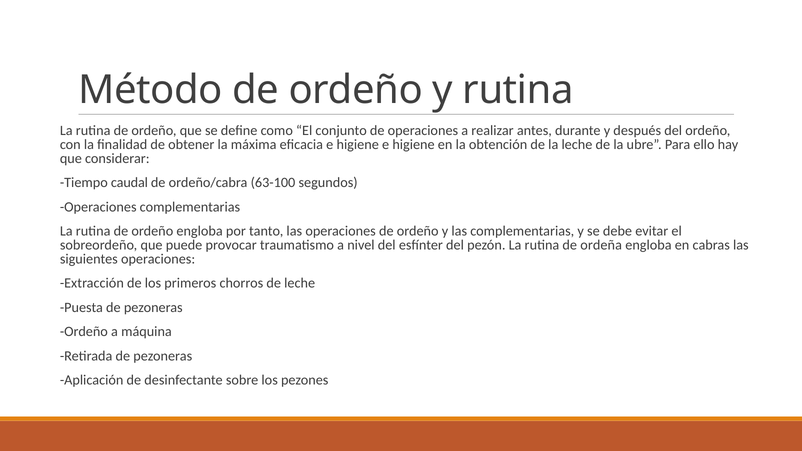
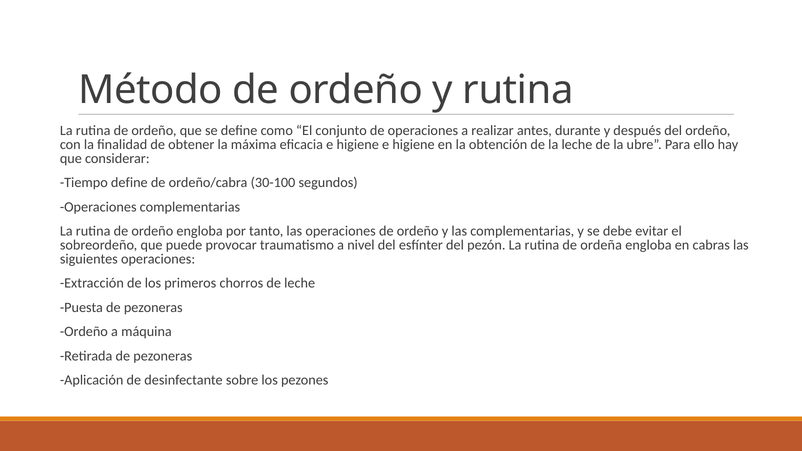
Tiempo caudal: caudal -> define (129, 183)
63-100: 63-100 -> 30-100 (273, 183)
